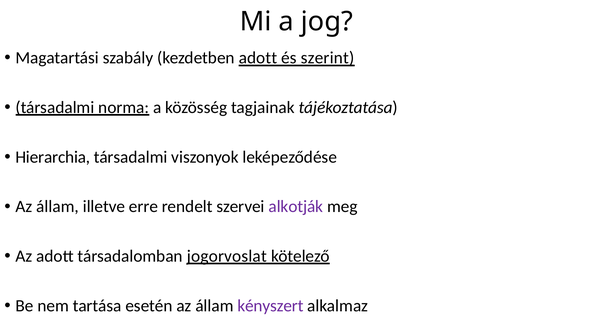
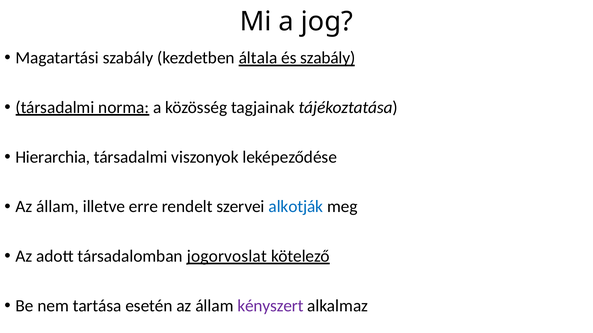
kezdetben adott: adott -> általa (258, 58)
és szerint: szerint -> szabály (328, 58)
alkotják colour: purple -> blue (296, 207)
